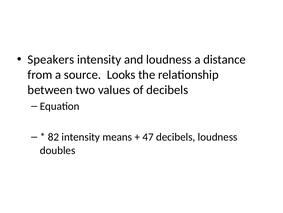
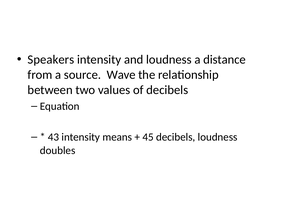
Looks: Looks -> Wave (121, 74)
82: 82 -> 43 (53, 137)
47: 47 -> 45 (148, 137)
